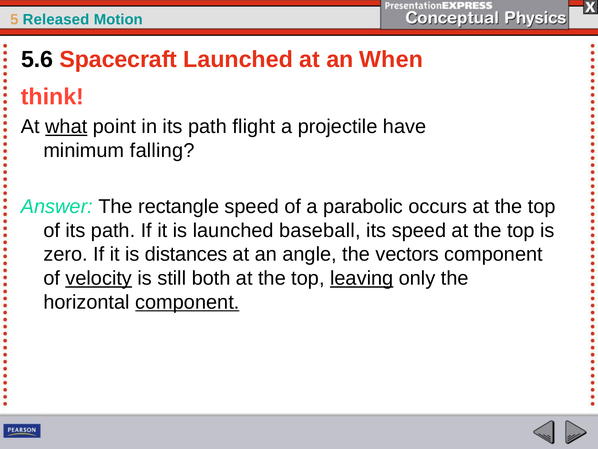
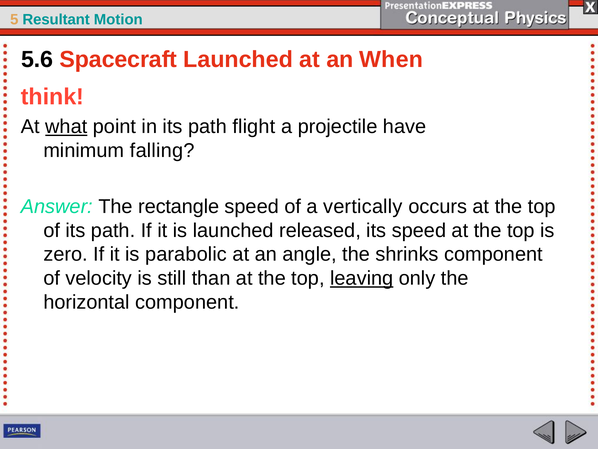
Released: Released -> Resultant (56, 20)
parabolic: parabolic -> vertically (363, 206)
baseball: baseball -> released (320, 230)
distances: distances -> parabolic (186, 254)
vectors: vectors -> shrinks (407, 254)
velocity underline: present -> none (99, 278)
both: both -> than (211, 278)
component underline: present -> none (187, 302)
